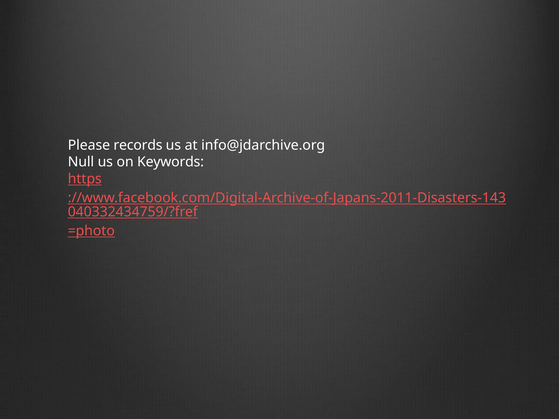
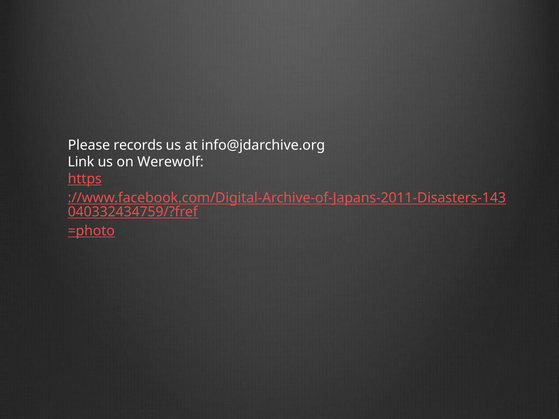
Null: Null -> Link (81, 162)
Keywords: Keywords -> Werewolf (170, 162)
